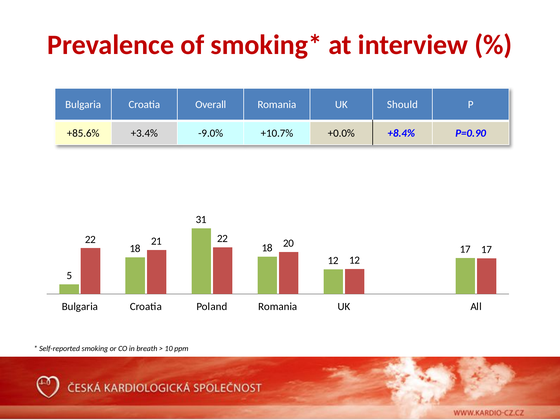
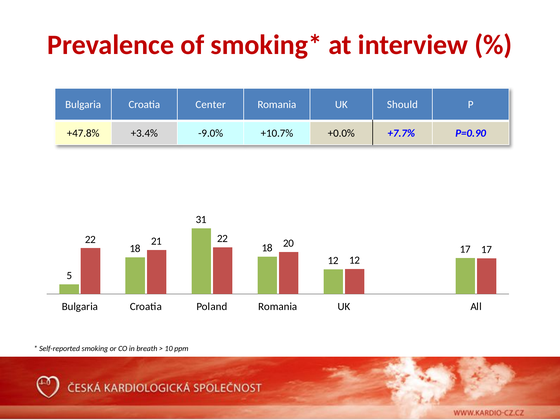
Overall: Overall -> Center (211, 105)
+85.6%: +85.6% -> +47.8% (83, 133)
+8.4%: +8.4% -> +7.7% (401, 133)
